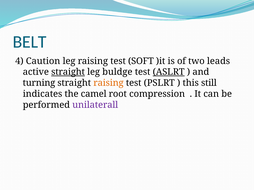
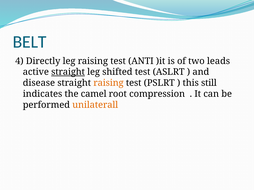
Caution: Caution -> Directly (43, 61)
SOFT: SOFT -> ANTI (141, 61)
buldge: buldge -> shifted (117, 72)
ASLRT underline: present -> none (169, 72)
turning: turning -> disease (39, 83)
unilaterall colour: purple -> orange (95, 105)
